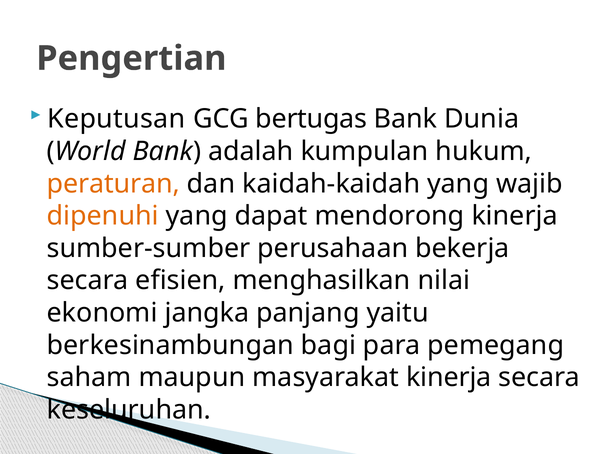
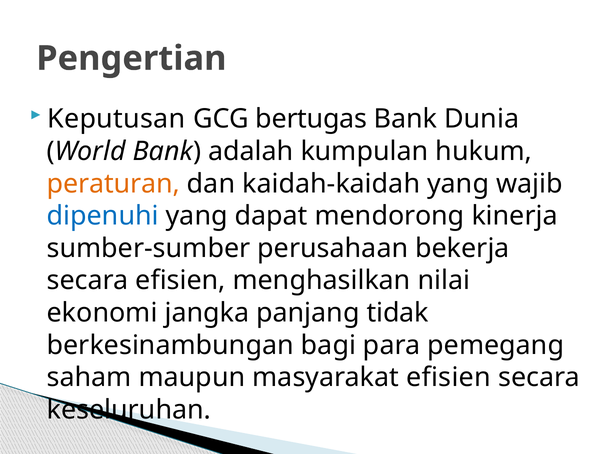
dipenuhi colour: orange -> blue (103, 216)
yaitu: yaitu -> tidak (398, 313)
masyarakat kinerja: kinerja -> efisien (449, 377)
